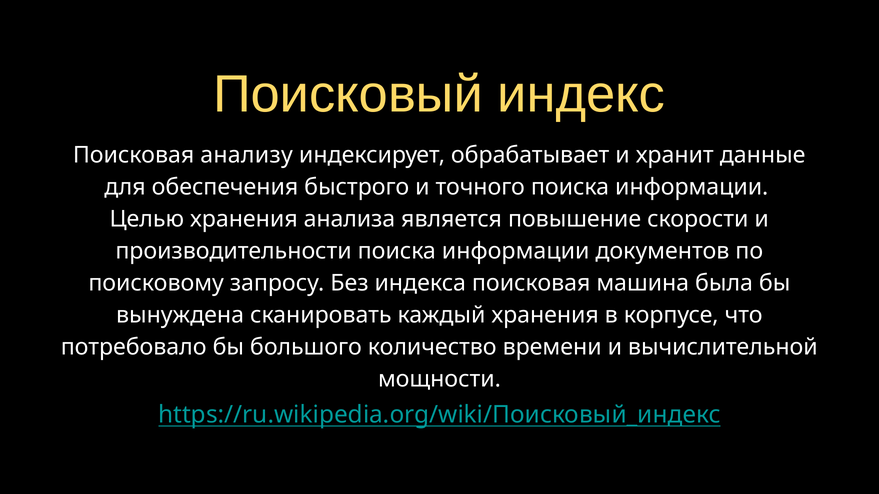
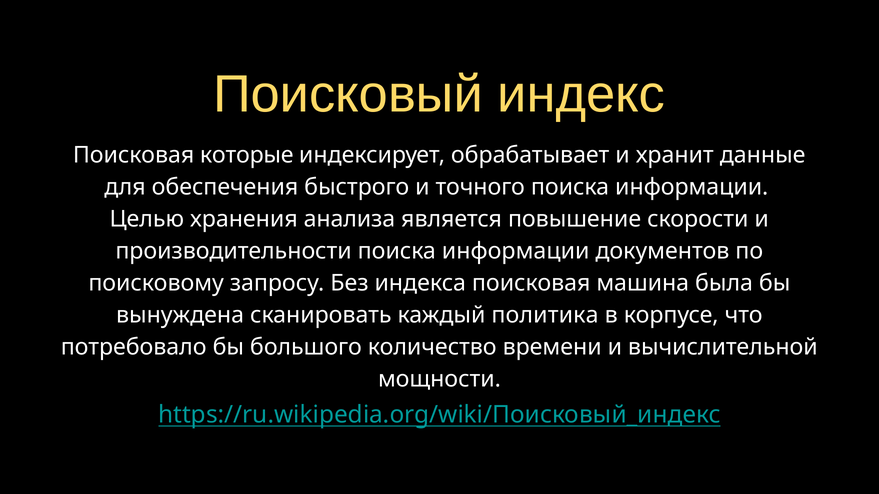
анализу: анализу -> которые (247, 155)
каждый хранения: хранения -> политика (545, 315)
